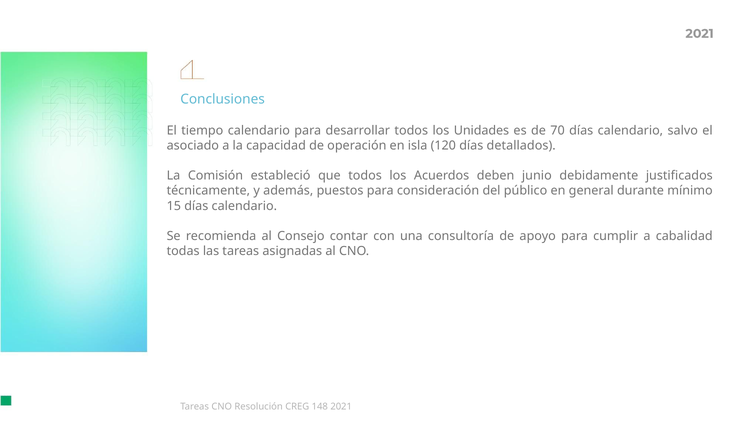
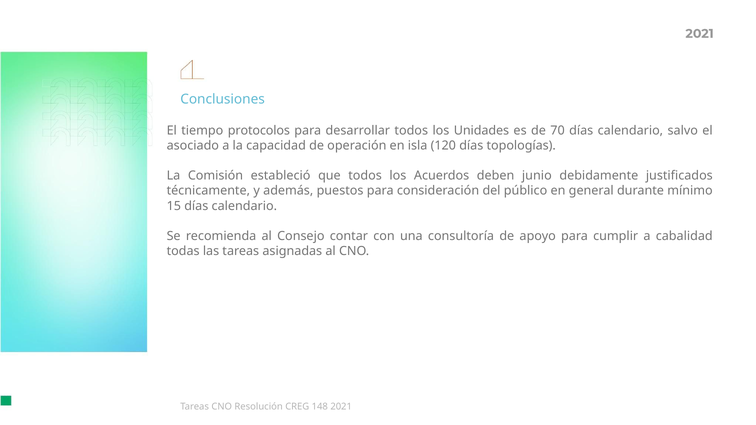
tiempo calendario: calendario -> protocolos (259, 130)
detallados: detallados -> topologías (521, 146)
